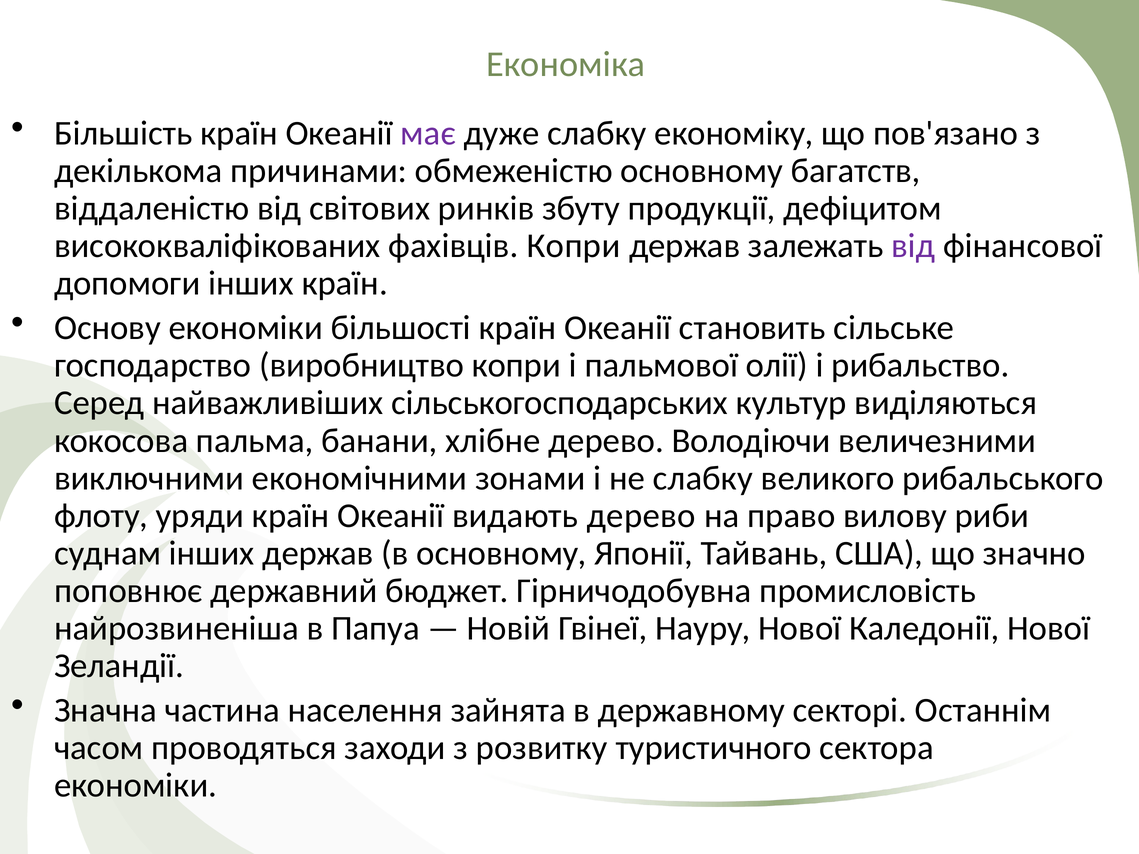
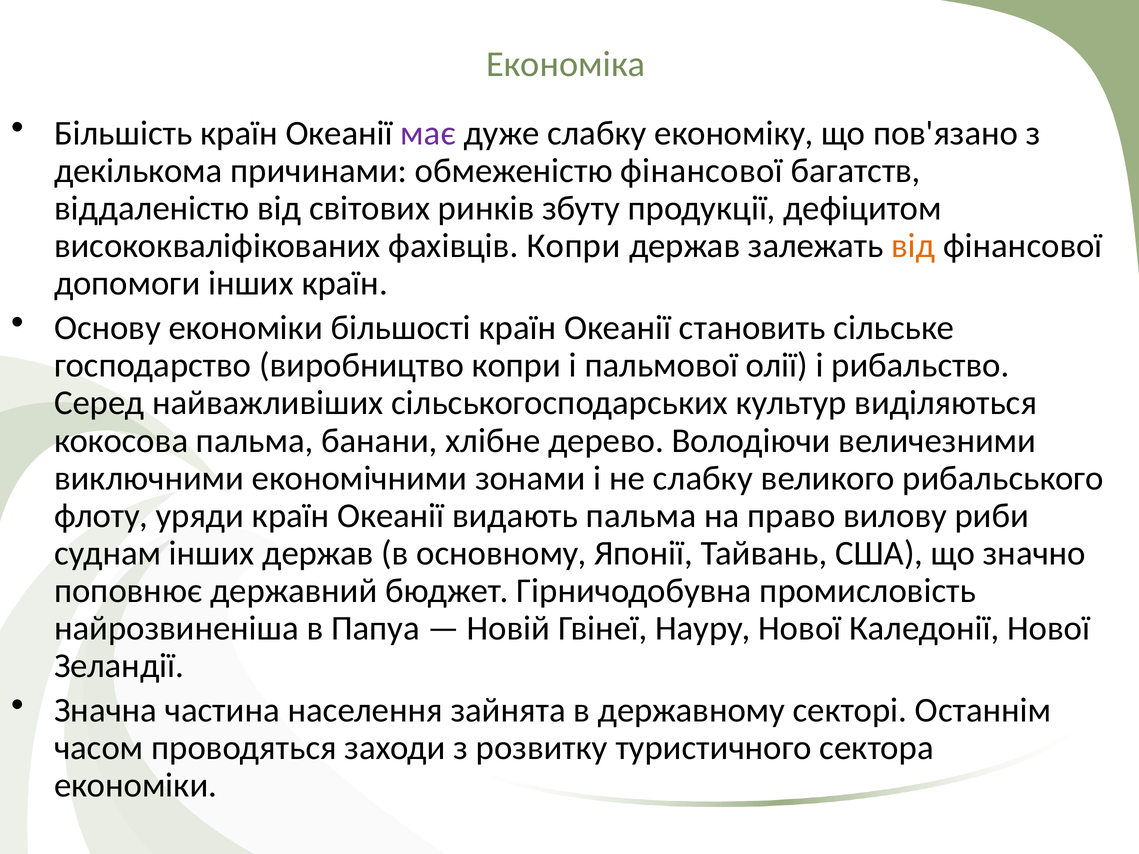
обмеженістю основному: основному -> фінансової (702, 171)
від colour: purple -> orange (913, 246)
видають дерево: дерево -> пальма (641, 516)
